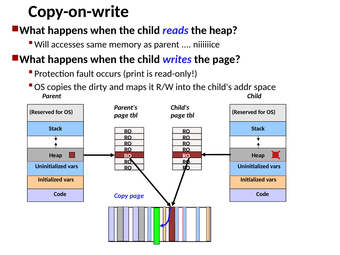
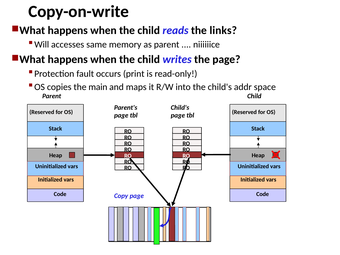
the heap: heap -> links (223, 30)
dirty: dirty -> main (98, 87)
